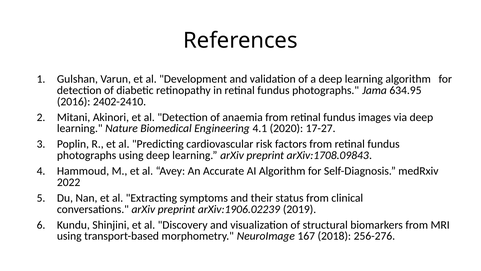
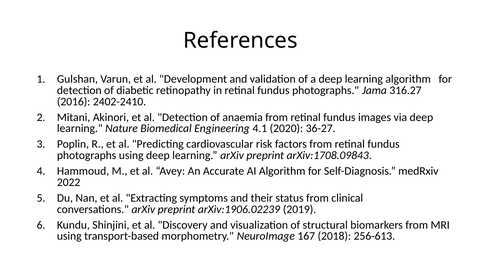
634.95: 634.95 -> 316.27 (406, 90)
17-27: 17-27 -> 36-27 (321, 128)
256-276: 256-276 -> 256-613 (374, 236)
